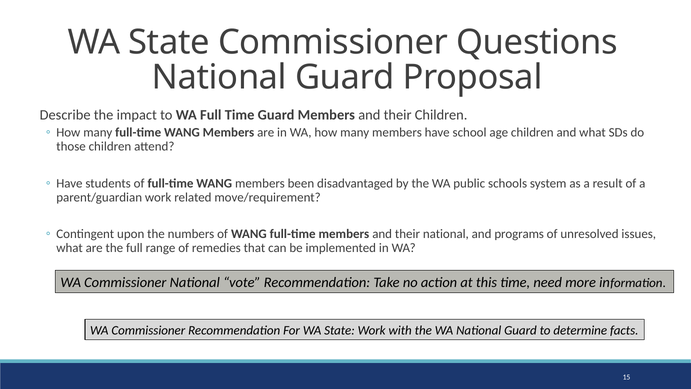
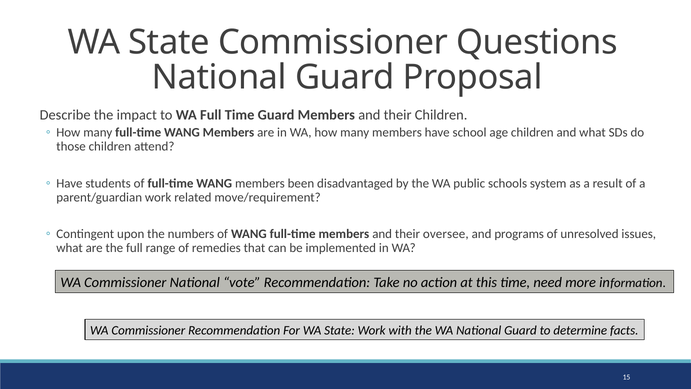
their national: national -> oversee (446, 234)
